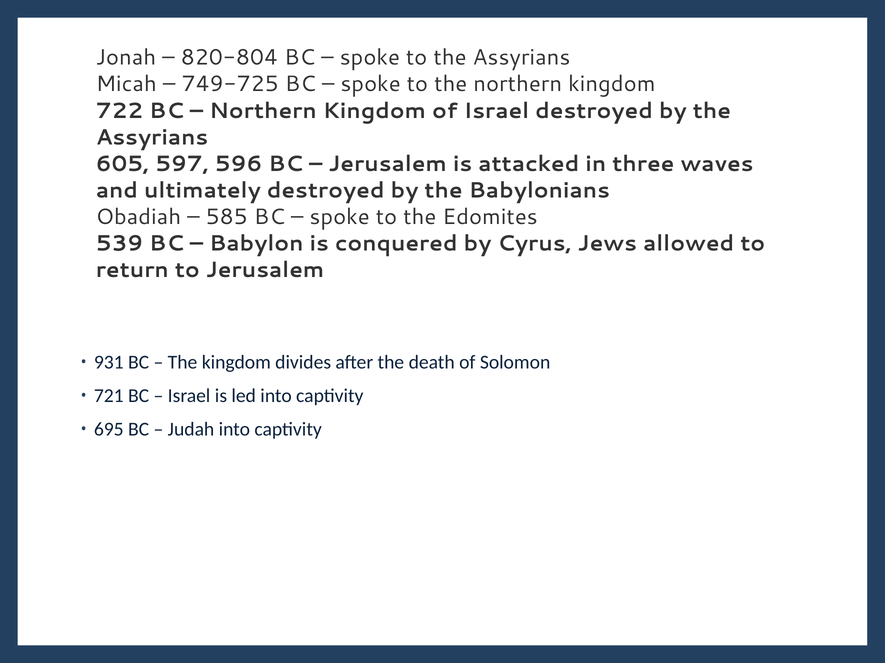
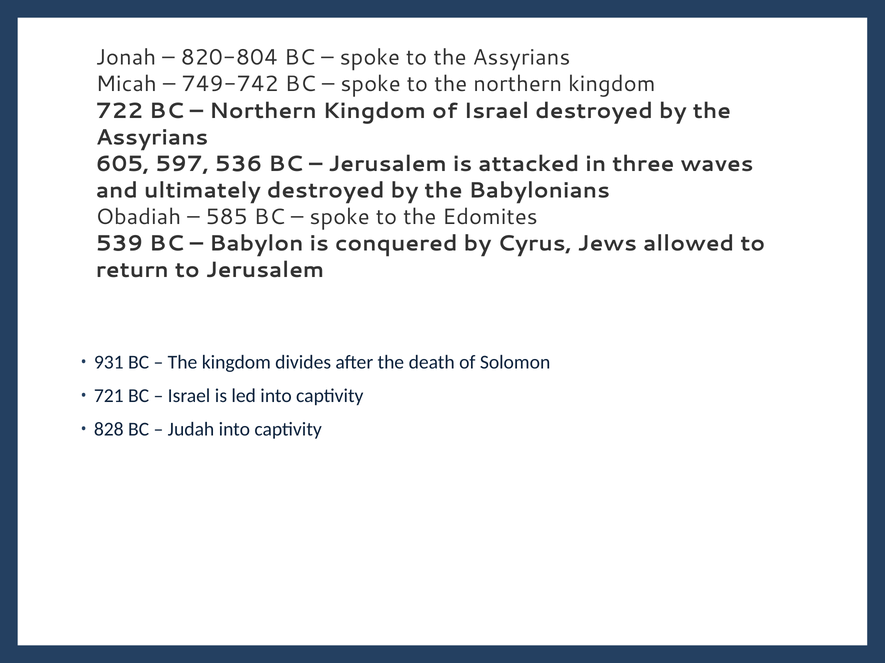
749-725: 749-725 -> 749-742 (230, 84)
596: 596 -> 536 (239, 164)
695: 695 -> 828 (109, 430)
